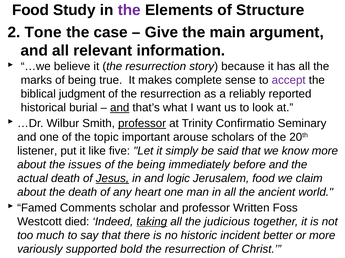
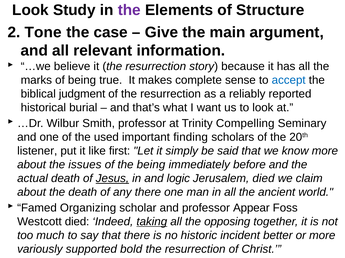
Food: Food -> Look (30, 10)
accept colour: purple -> blue (289, 80)
and underline: present -> none (120, 108)
professor underline: present -> none (142, 124)
Confirmatio: Confirmatio -> Compelling (245, 124)
topic: topic -> used (106, 138)
arouse: arouse -> finding (191, 138)
five: five -> first (120, 151)
Jerusalem food: food -> died (263, 179)
any heart: heart -> there (148, 193)
Comments: Comments -> Organizing (88, 208)
Written: Written -> Appear (251, 208)
judicious: judicious -> opposing (227, 222)
